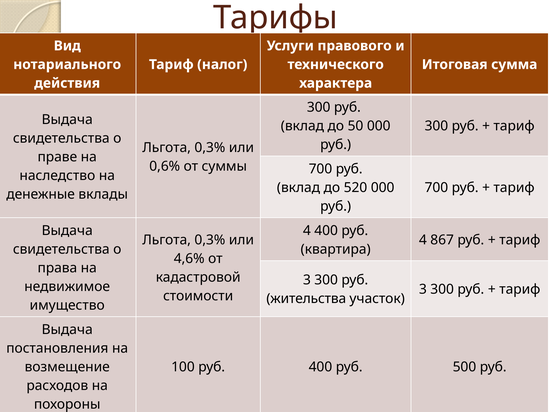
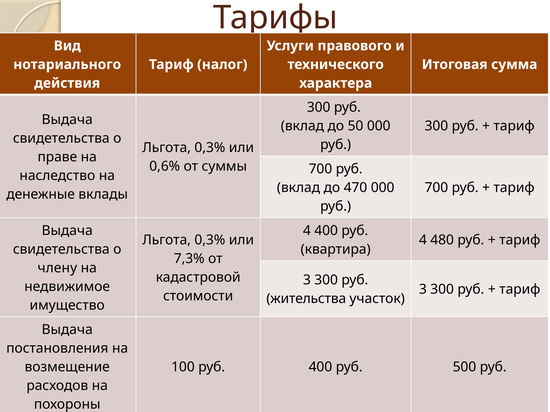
520: 520 -> 470 (355, 188)
867: 867 -> 480 (442, 240)
4,6%: 4,6% -> 7,3% (189, 259)
права: права -> члену (57, 268)
